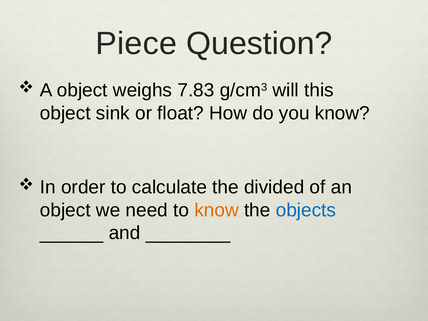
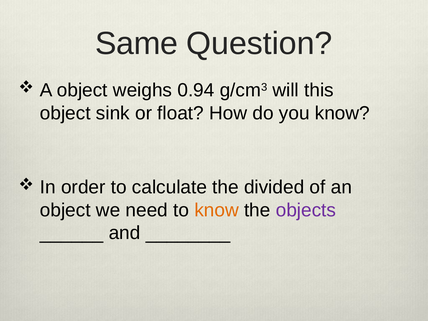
Piece: Piece -> Same (137, 44)
7.83: 7.83 -> 0.94 (196, 90)
objects colour: blue -> purple (306, 210)
